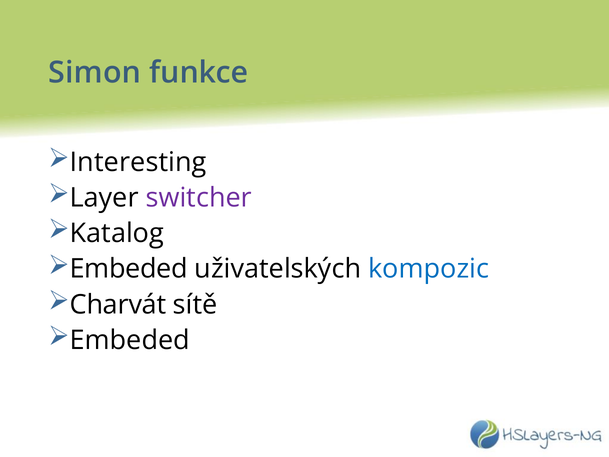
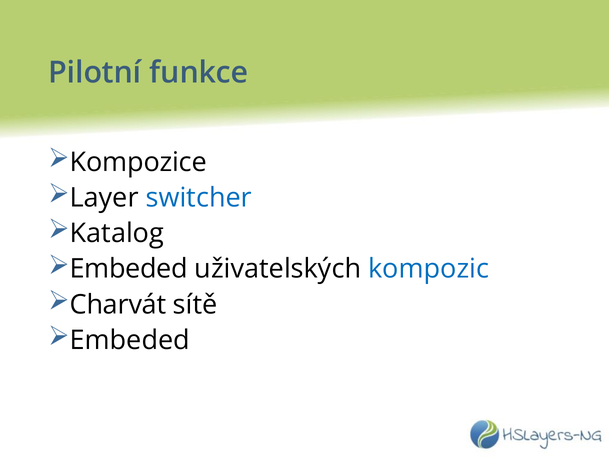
Simon: Simon -> Pilotní (95, 73)
Interesting: Interesting -> Kompozice (138, 162)
switcher colour: purple -> blue (199, 198)
